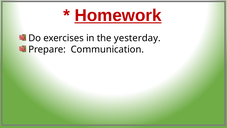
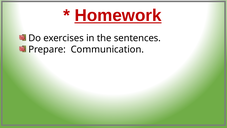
yesterday: yesterday -> sentences (137, 38)
